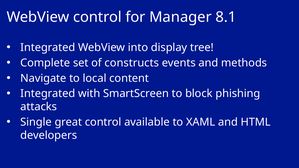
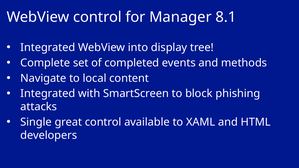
constructs: constructs -> completed (132, 63)
